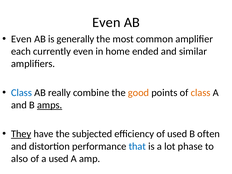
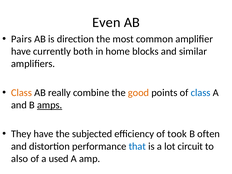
Even: Even -> Pairs (21, 39)
generally: generally -> direction (75, 39)
each: each -> have (21, 51)
currently even: even -> both (83, 51)
ended: ended -> blocks (145, 51)
Class colour: blue -> orange (21, 93)
class colour: orange -> blue (201, 93)
They underline: present -> none (21, 134)
of used: used -> took (177, 134)
phase: phase -> circuit (190, 146)
